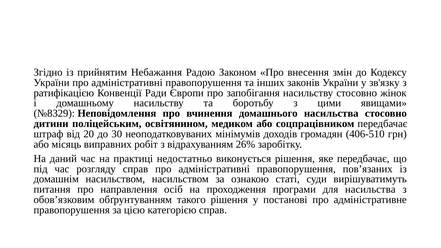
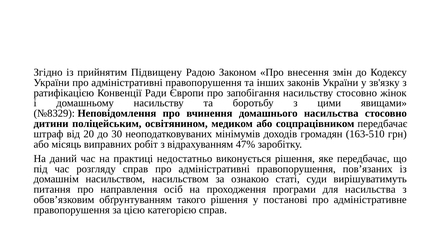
Небажання: Небажання -> Підвищену (156, 72)
406-510: 406-510 -> 163-510 (365, 134)
26%: 26% -> 47% (245, 144)
